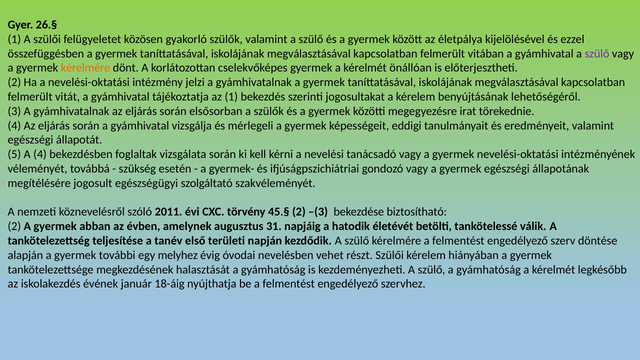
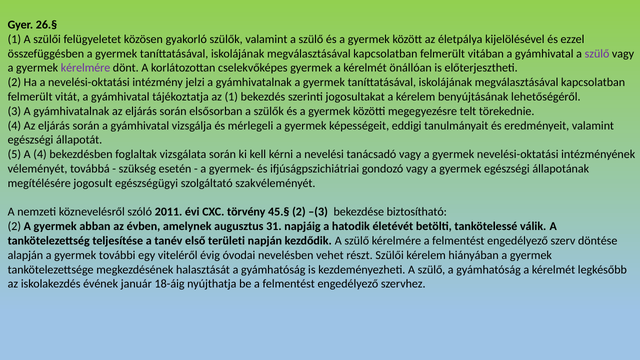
kérelmére colour: orange -> purple (86, 68)
irat: irat -> telt (468, 111)
melyhez: melyhez -> viteléről (178, 255)
